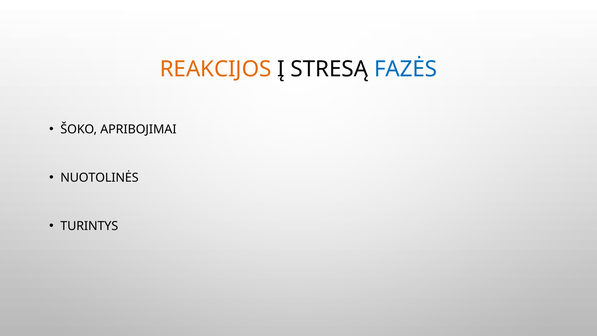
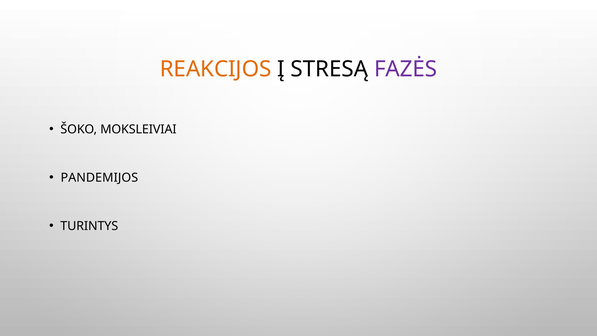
FAZĖS colour: blue -> purple (406, 69)
APRIBOJIMAI: APRIBOJIMAI -> MOKSLEIVIAI (138, 129)
NUOTOLINĖS: NUOTOLINĖS -> PANDEMIJOS (99, 178)
